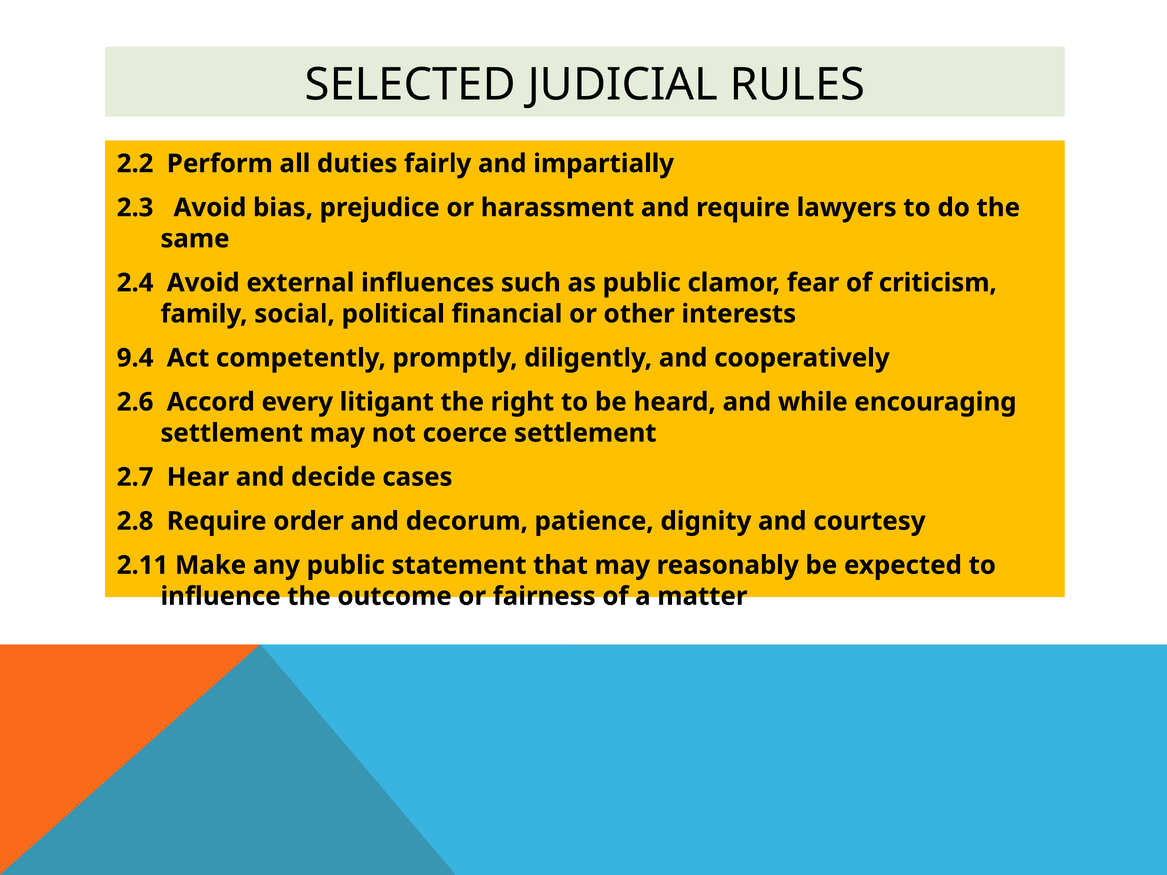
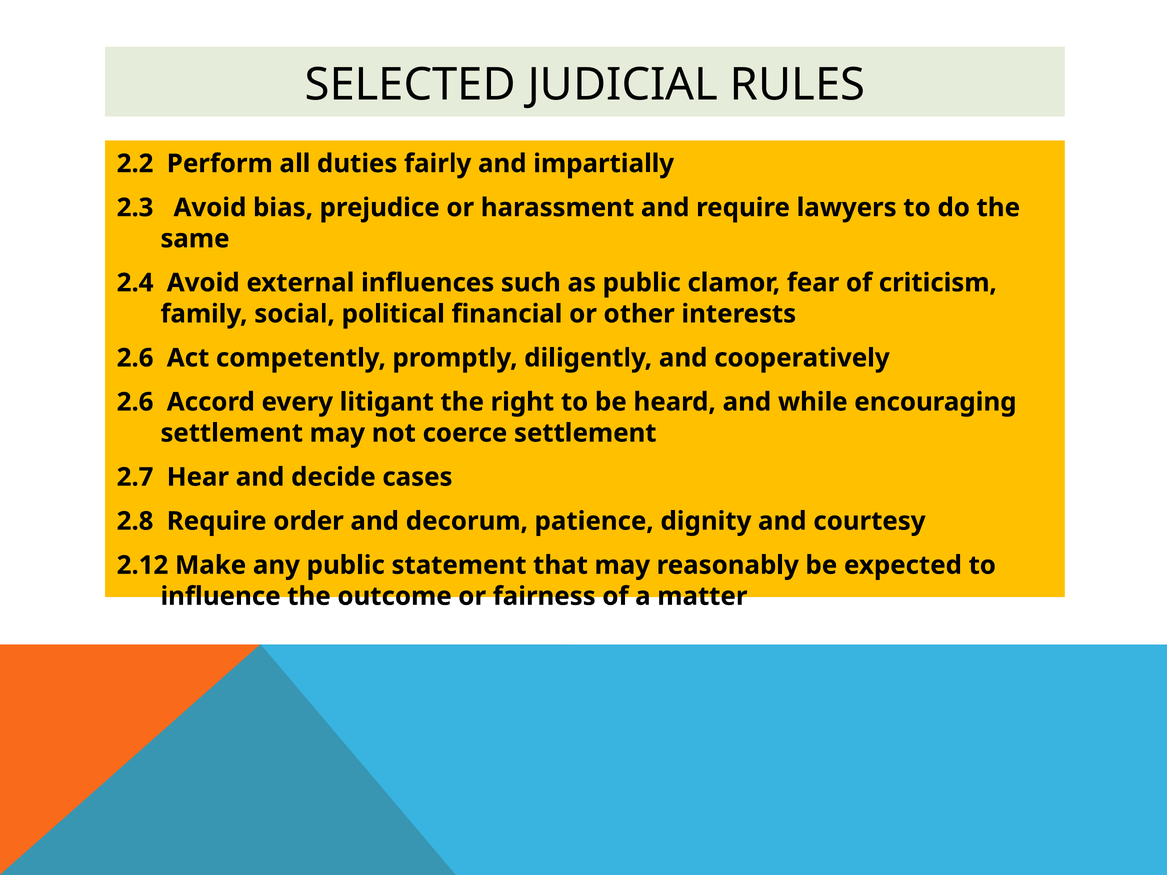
9.4: 9.4 -> 2.6 (135, 358)
2.11: 2.11 -> 2.12 (142, 565)
